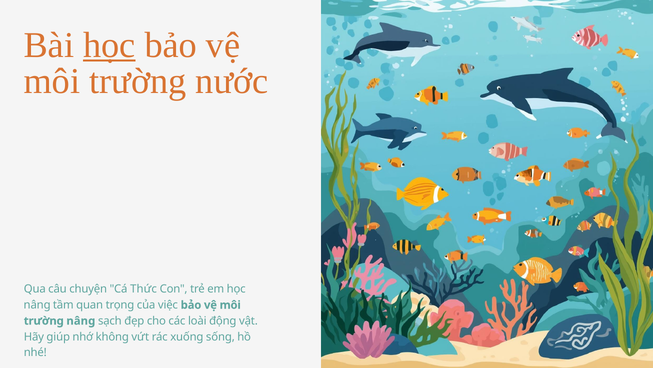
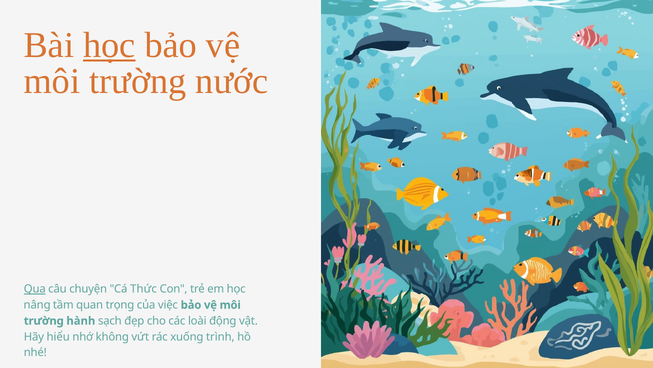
Qua underline: none -> present (35, 289)
trường nâng: nâng -> hành (81, 320)
giúp: giúp -> hiểu (58, 336)
sống: sống -> trình (220, 336)
